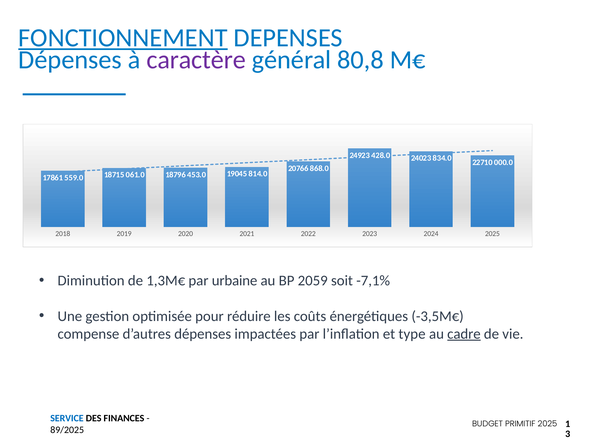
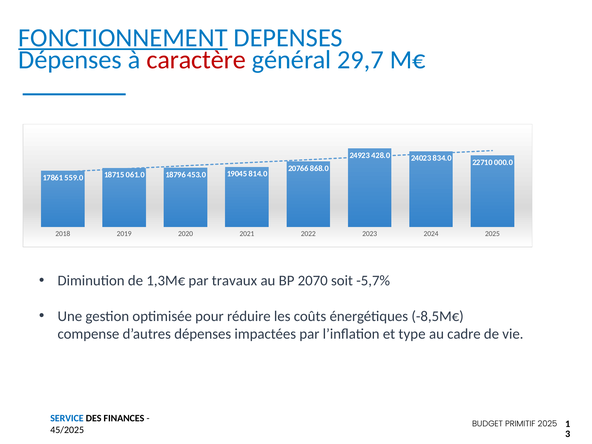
caractère colour: purple -> red (196, 60)
80,8: 80,8 -> 29,7 (361, 60)
urbaine: urbaine -> travaux (234, 281)
2059: 2059 -> 2070 (313, 281)
-7,1%: -7,1% -> -5,7% (373, 281)
-3,5M€: -3,5M€ -> -8,5M€ (438, 316)
cadre underline: present -> none (464, 334)
89/2025: 89/2025 -> 45/2025 (67, 430)
